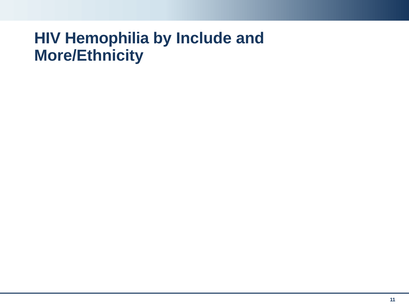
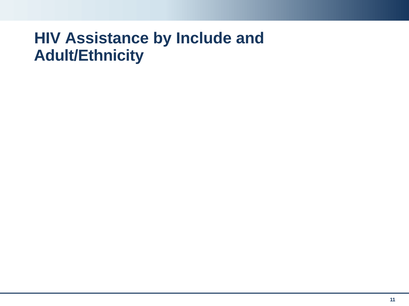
Hemophilia: Hemophilia -> Assistance (107, 38)
More/Ethnicity: More/Ethnicity -> Adult/Ethnicity (89, 56)
